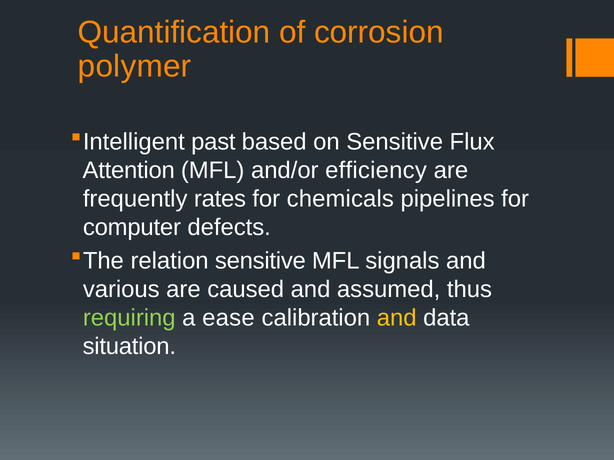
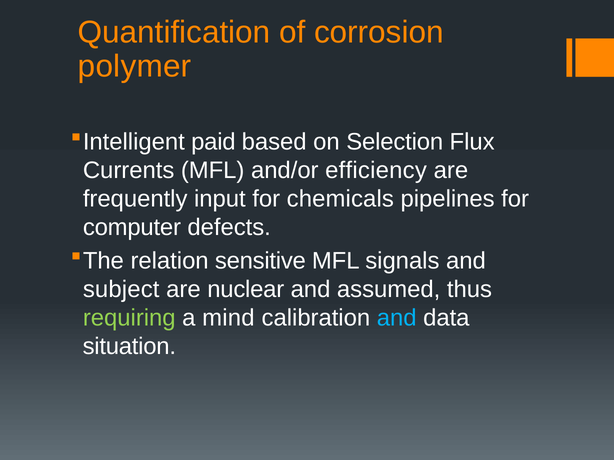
past: past -> paid (213, 142)
on Sensitive: Sensitive -> Selection (395, 142)
Attention: Attention -> Currents (129, 170)
rates: rates -> input (220, 199)
various: various -> subject (121, 290)
caused: caused -> nuclear (246, 290)
ease: ease -> mind (228, 318)
and colour: yellow -> light blue (397, 318)
